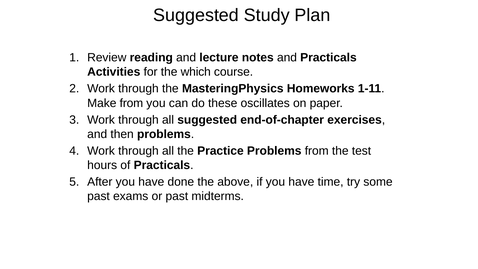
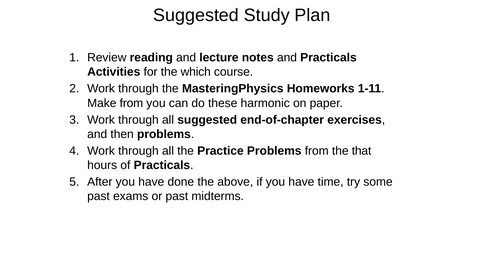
oscillates: oscillates -> harmonic (265, 103)
test: test -> that (362, 151)
